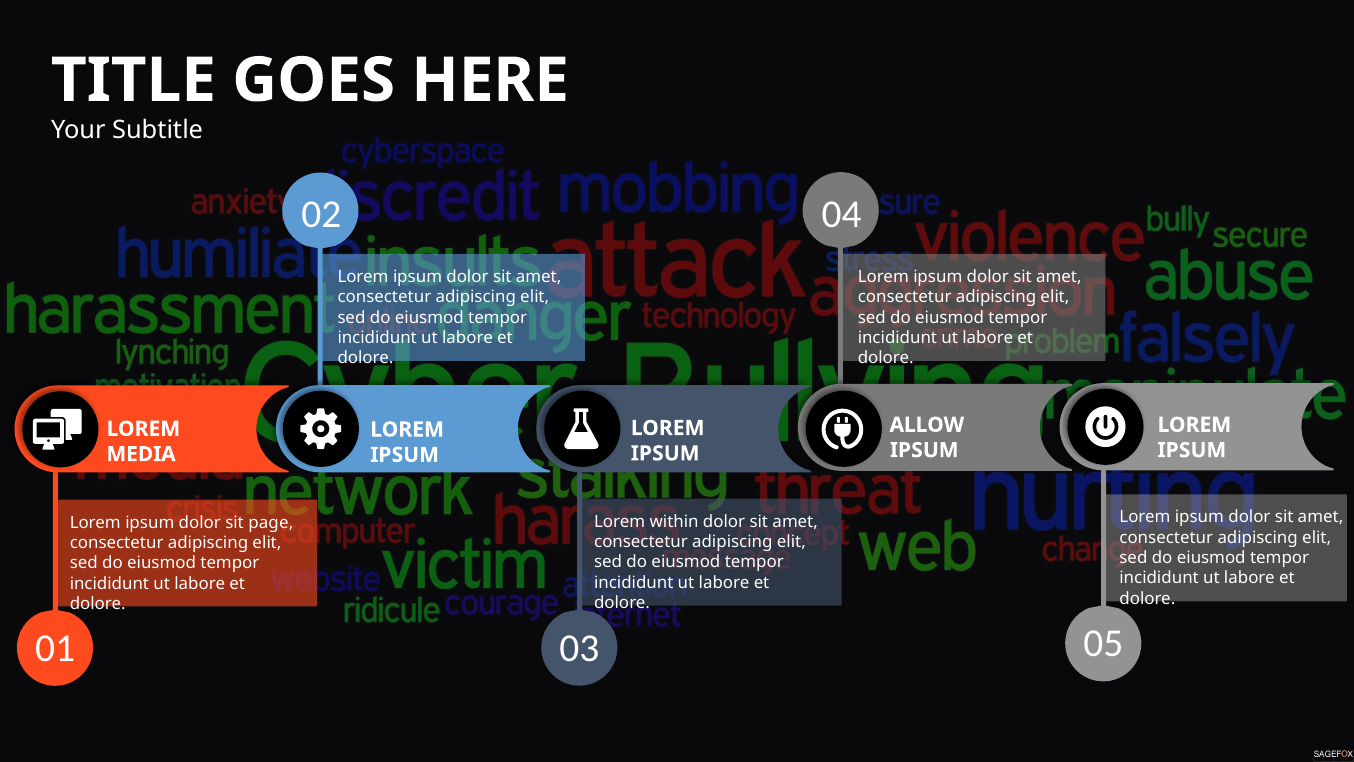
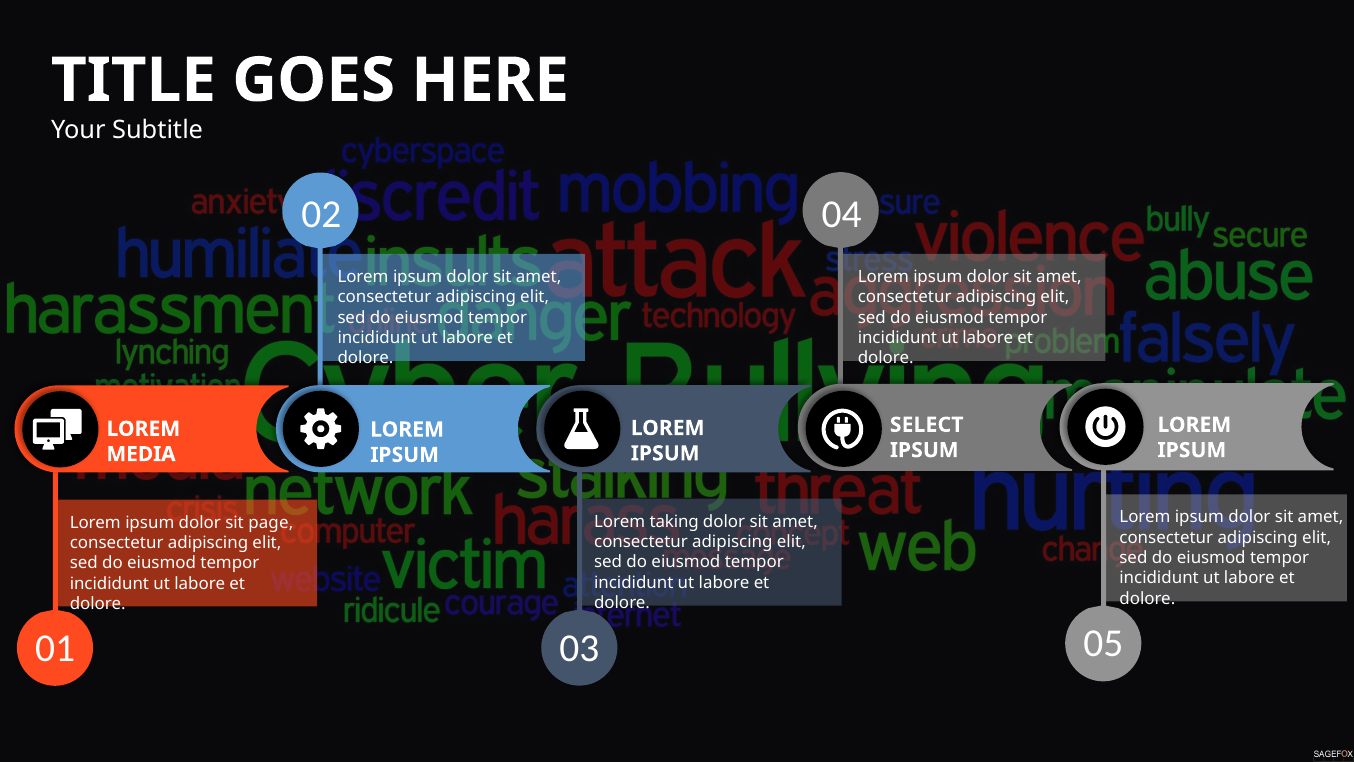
ALLOW: ALLOW -> SELECT (927, 425)
within: within -> taking (674, 521)
